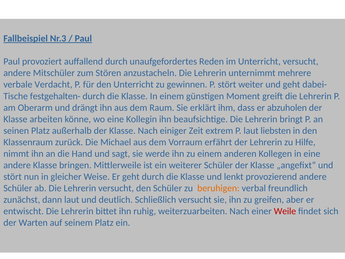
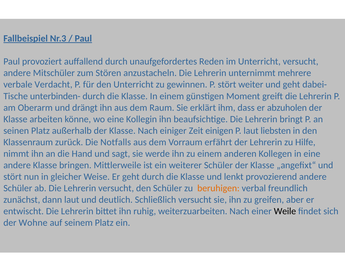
festgehalten-: festgehalten- -> unterbinden- (55, 96)
extrem: extrem -> einigen (219, 131)
Michael: Michael -> Notfalls (116, 142)
Weile colour: red -> black (285, 211)
Warten: Warten -> Wohne (33, 223)
